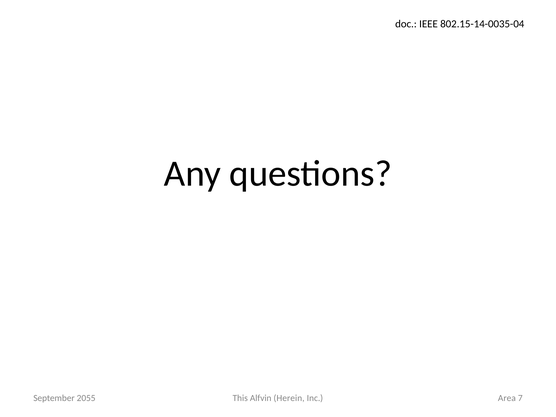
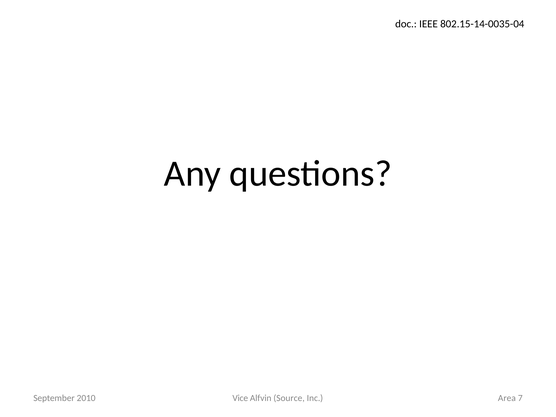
2055: 2055 -> 2010 (86, 398)
This: This -> Vice (240, 398)
Herein: Herein -> Source (289, 398)
